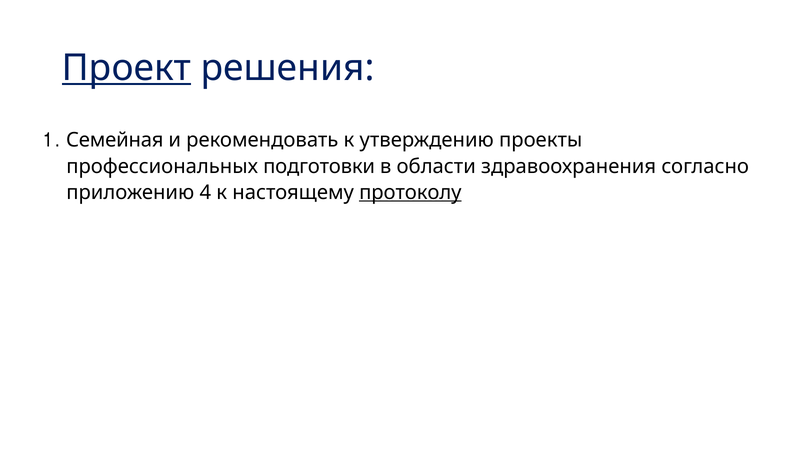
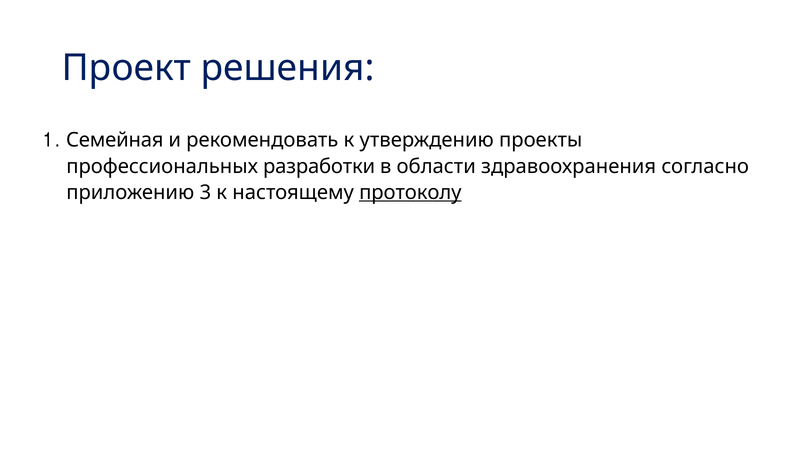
Проект underline: present -> none (126, 68)
подготовки: подготовки -> разработки (319, 166)
4: 4 -> 3 (205, 192)
